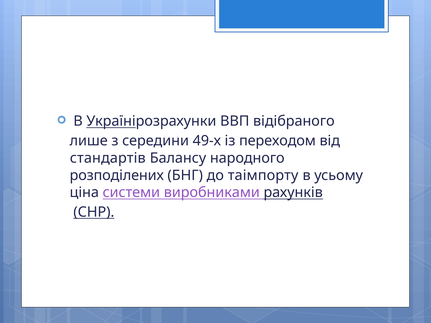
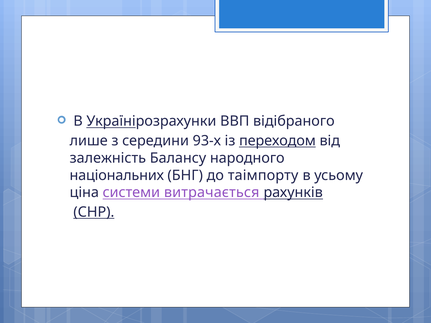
49-х: 49-х -> 93-х (207, 141)
переходом underline: none -> present (277, 141)
стандартів: стандартів -> залежність (108, 158)
розподілених: розподілених -> національних (117, 175)
виробниками: виробниками -> витрачається (212, 193)
